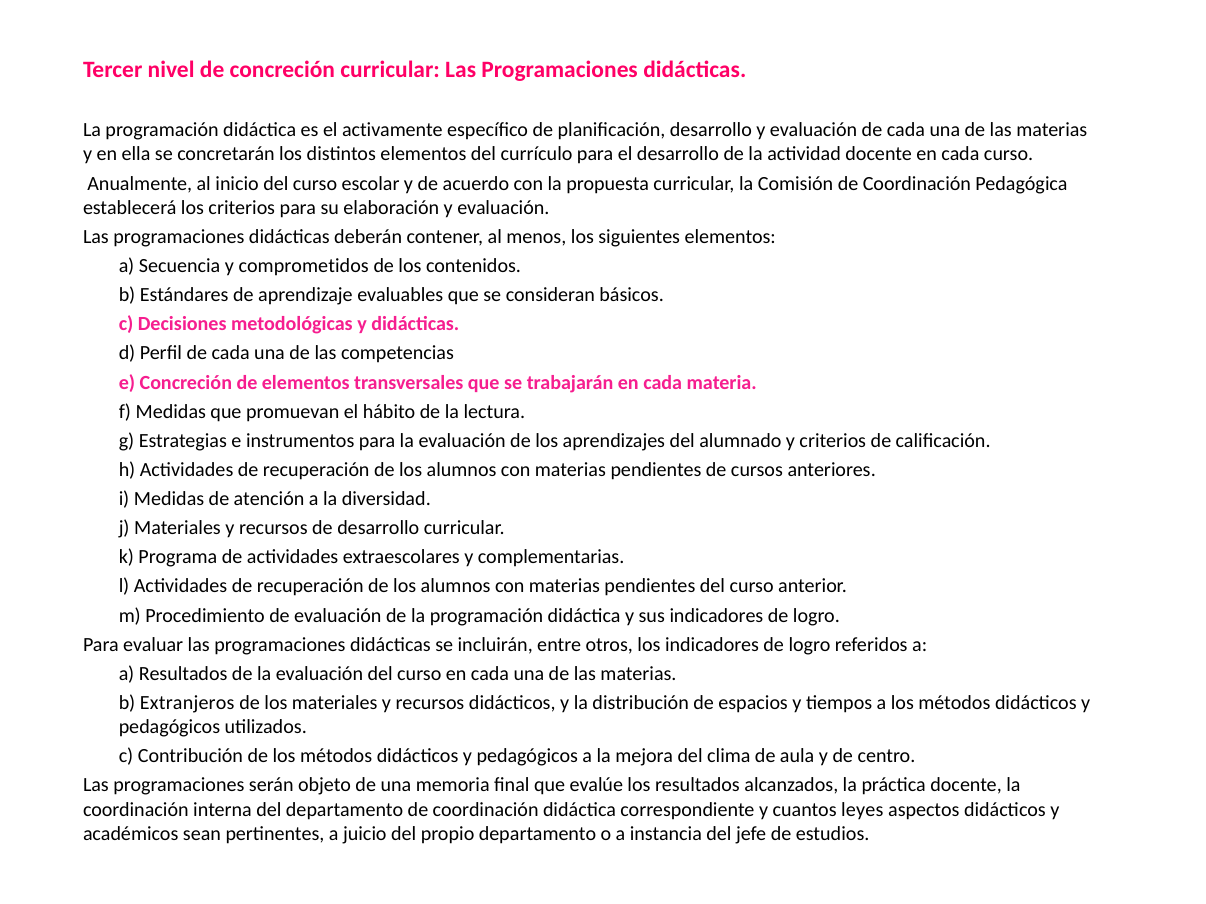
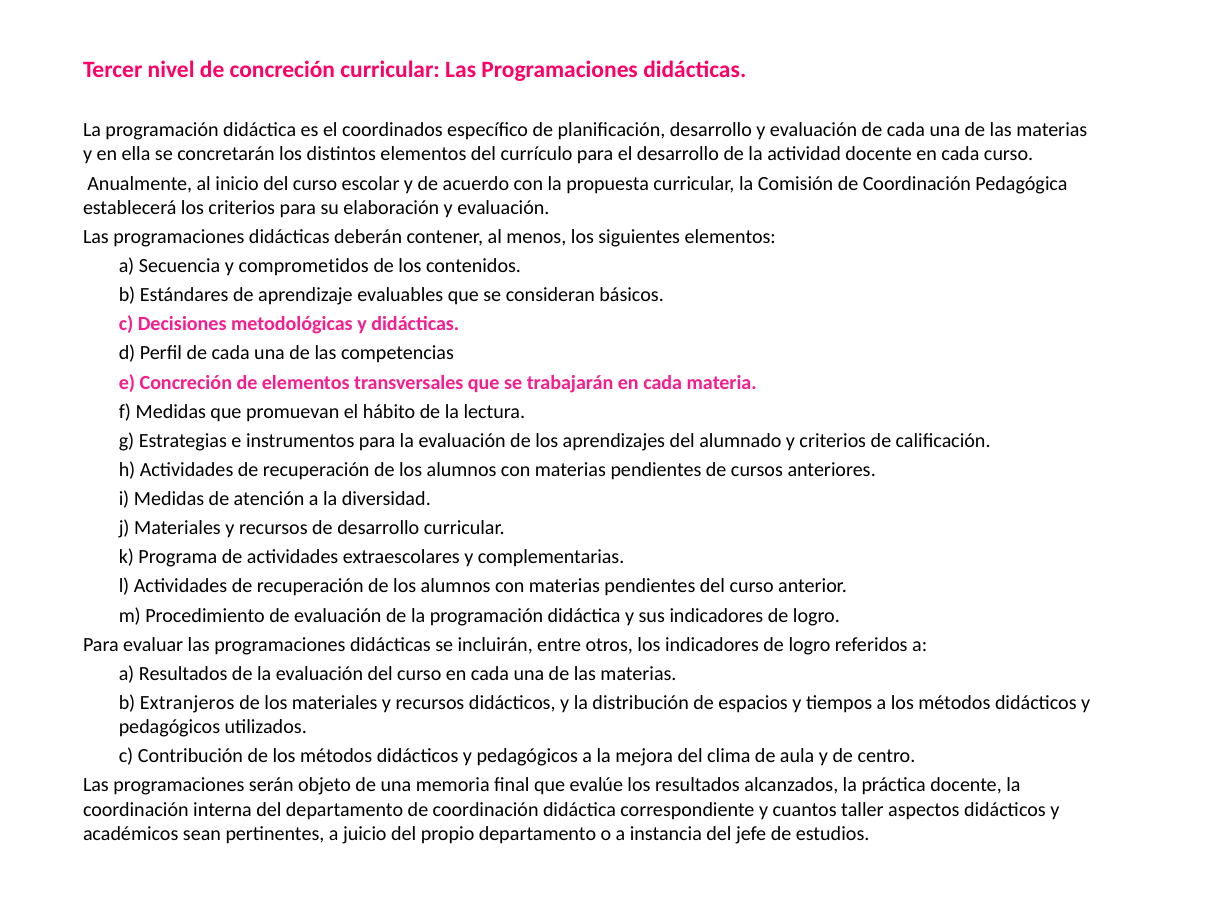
activamente: activamente -> coordinados (392, 130)
leyes: leyes -> taller (862, 810)
